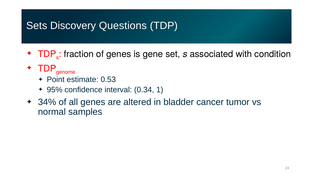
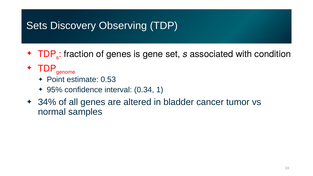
Questions: Questions -> Observing (123, 26)
